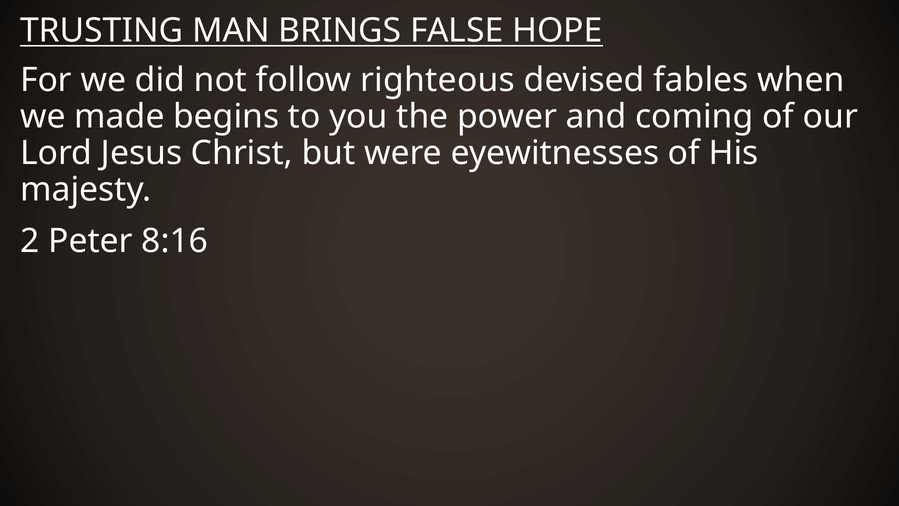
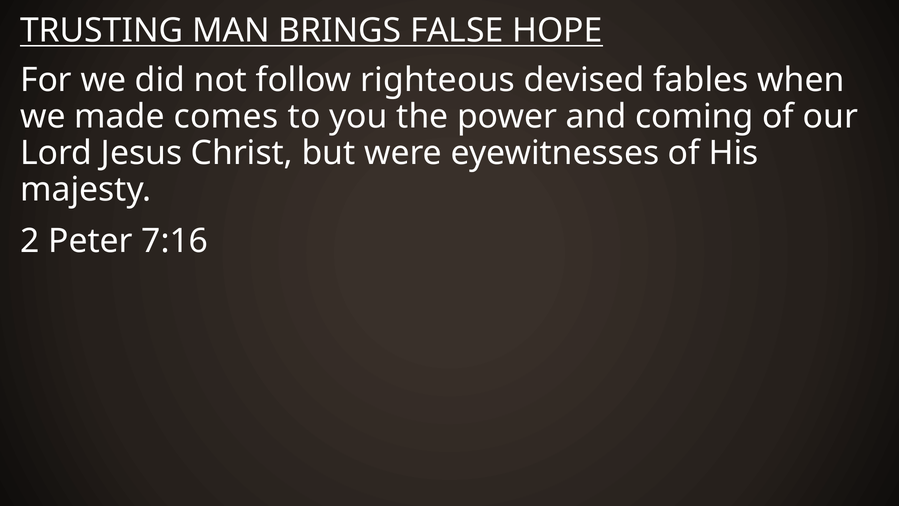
begins: begins -> comes (226, 117)
8:16: 8:16 -> 7:16 (175, 241)
